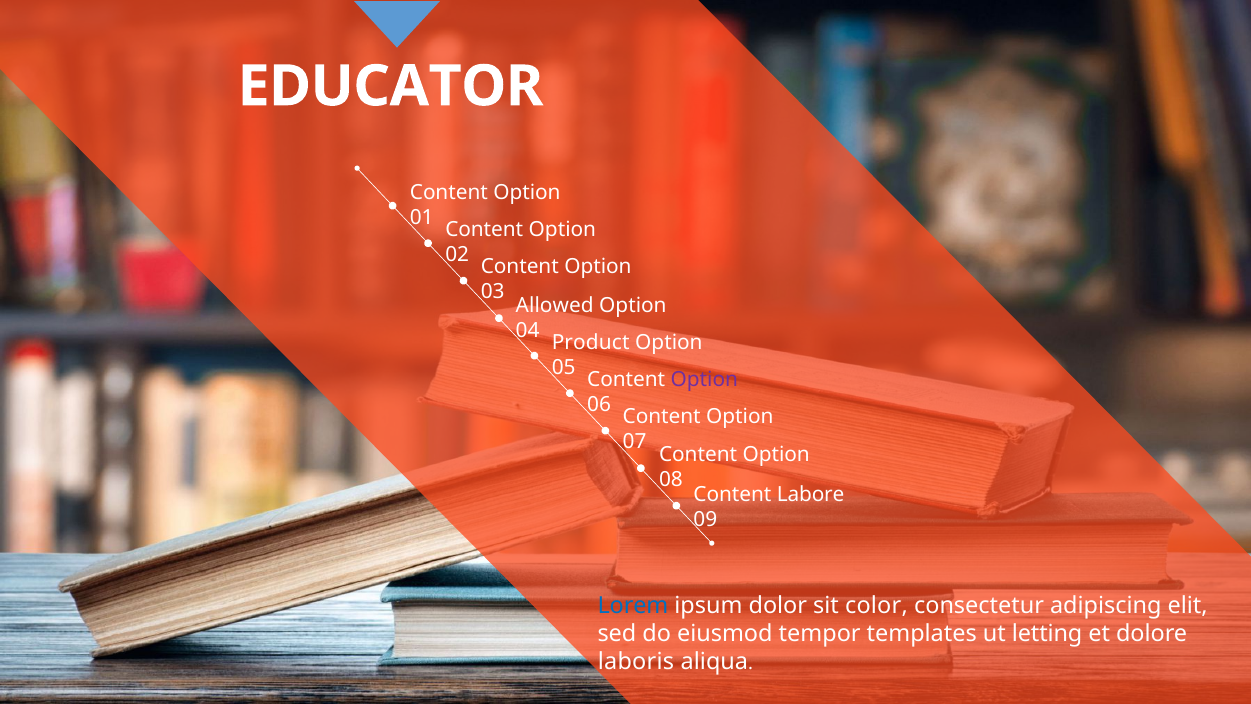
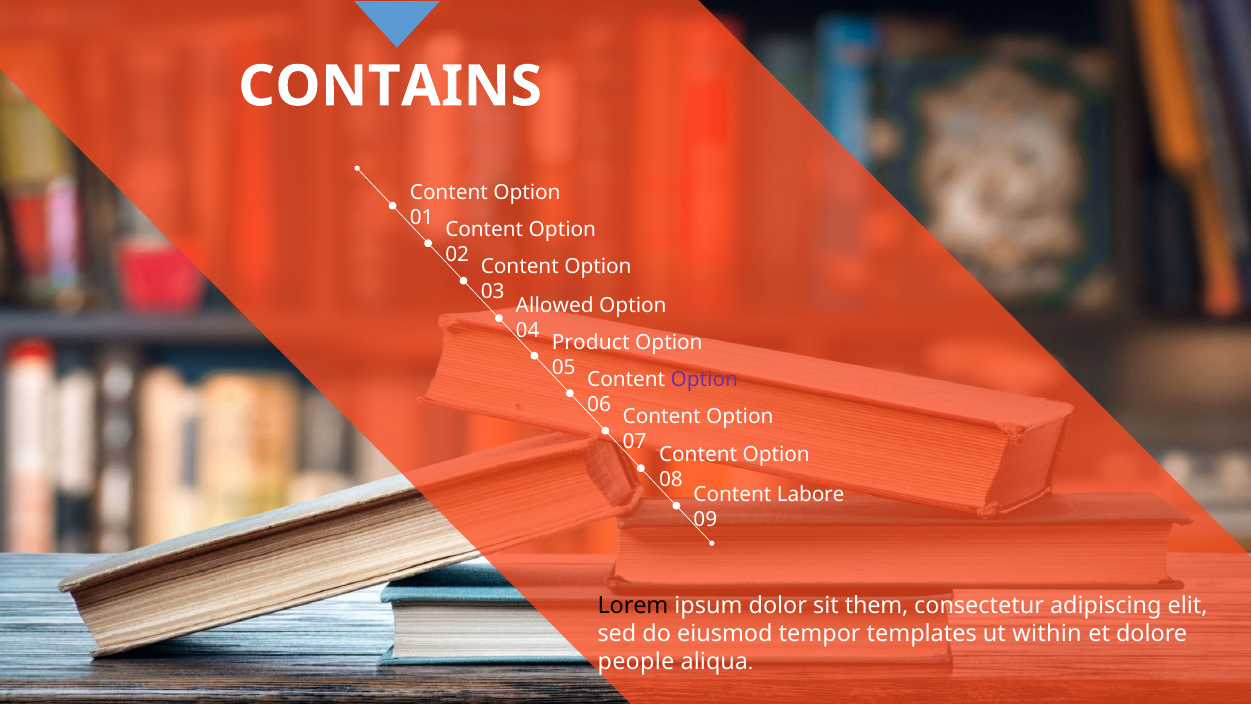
EDUCATOR: EDUCATOR -> CONTAINS (390, 86)
Lorem colour: blue -> black (633, 605)
color: color -> them (877, 605)
letting: letting -> within (1047, 633)
laboris: laboris -> people (636, 661)
